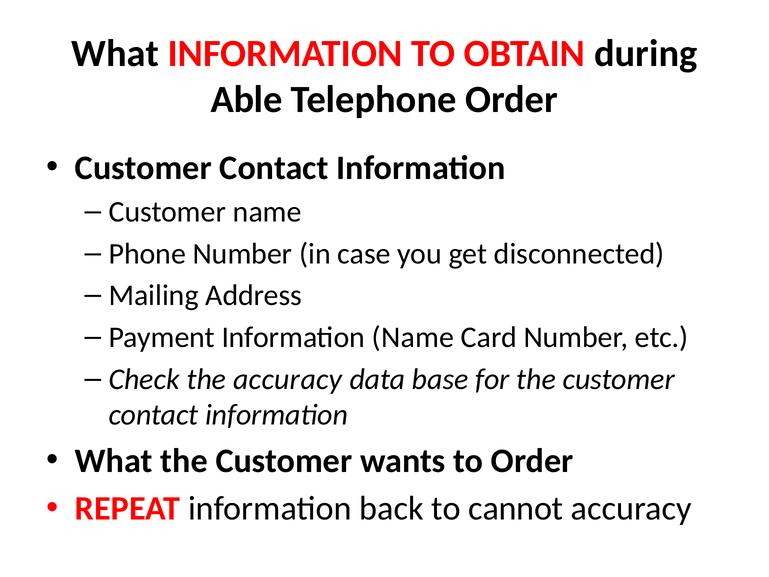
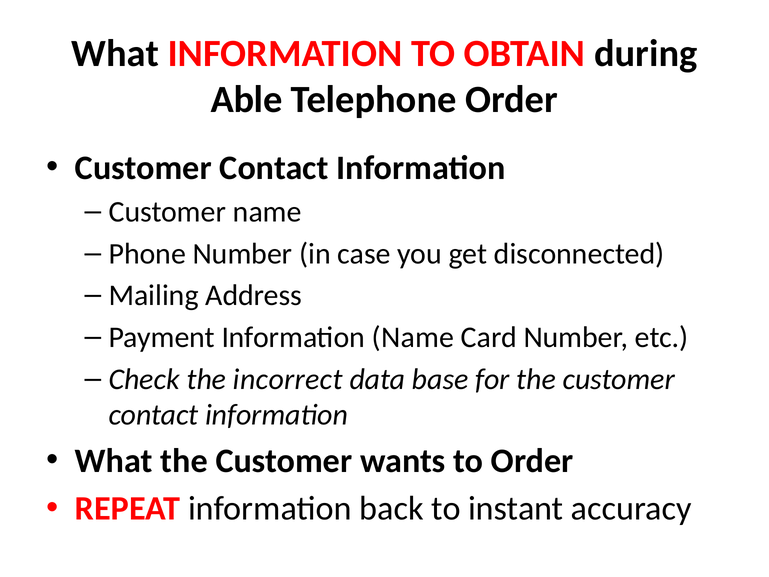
the accuracy: accuracy -> incorrect (288, 379)
cannot: cannot -> instant (516, 508)
